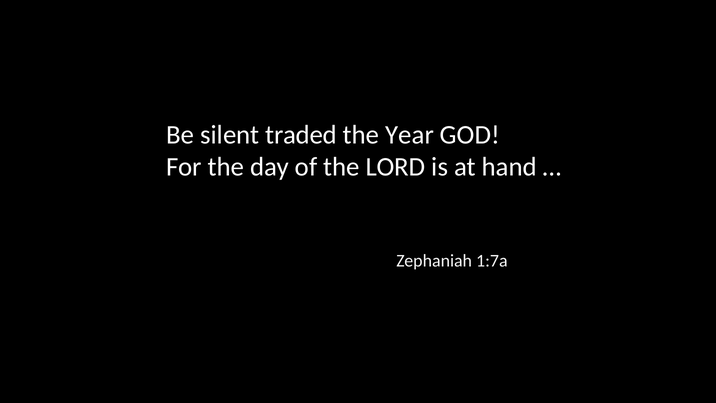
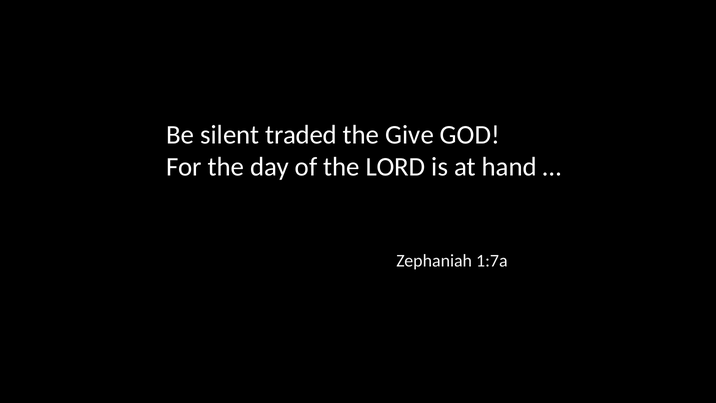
Year: Year -> Give (410, 135)
